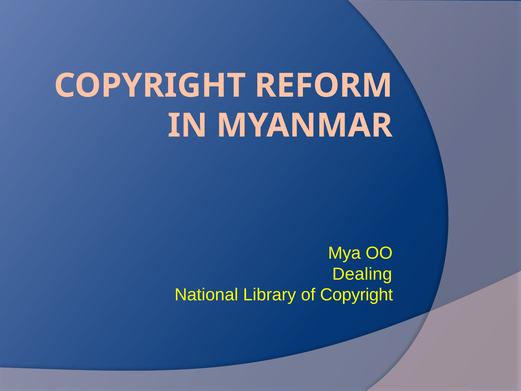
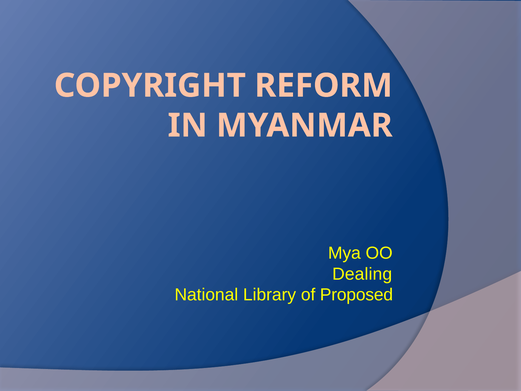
of Copyright: Copyright -> Proposed (356, 295)
